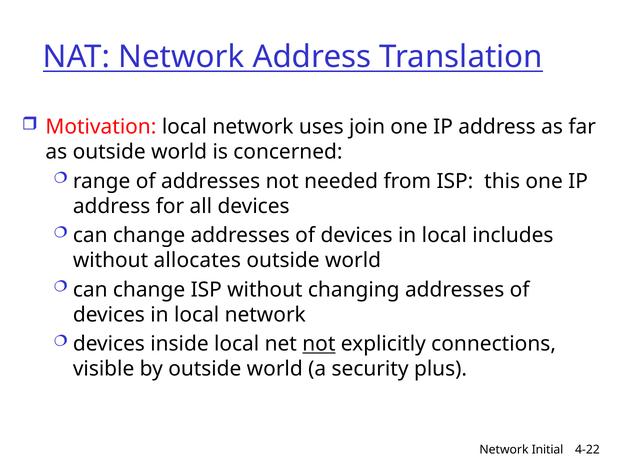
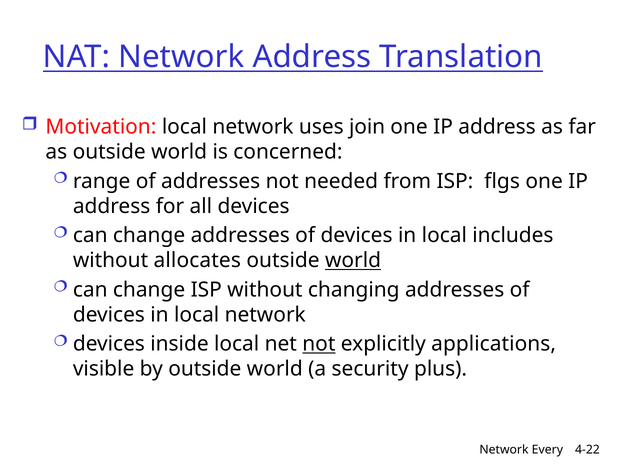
this: this -> flgs (502, 181)
world underline: none -> present (353, 261)
connections: connections -> applications (494, 344)
Initial: Initial -> Every (547, 450)
